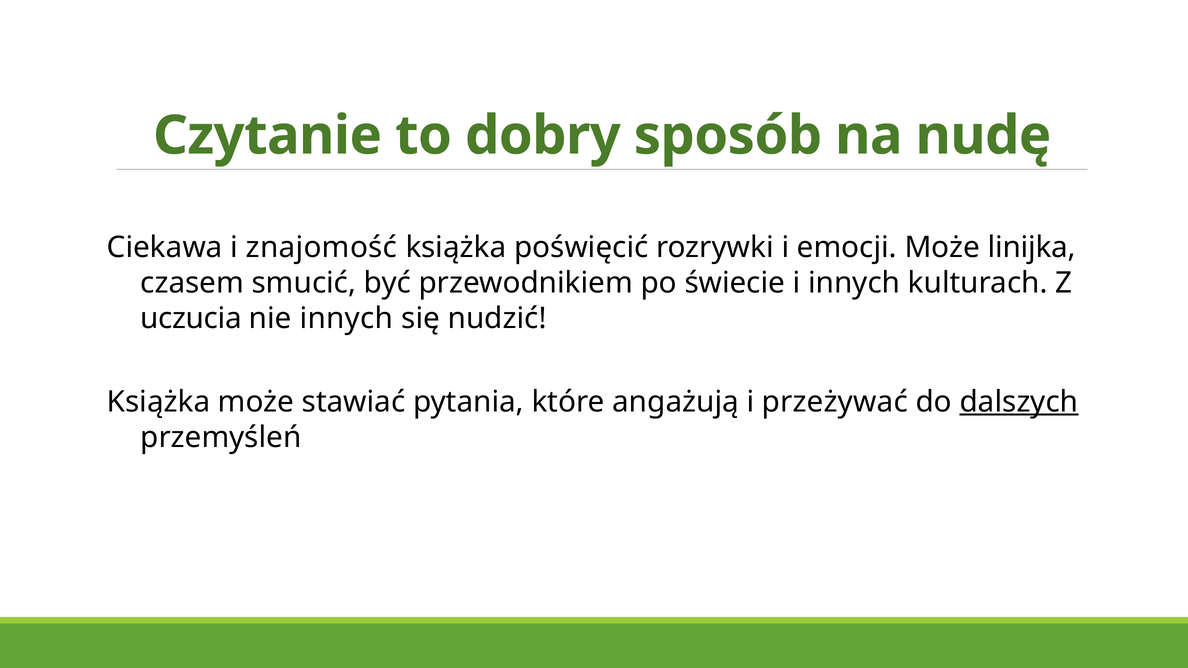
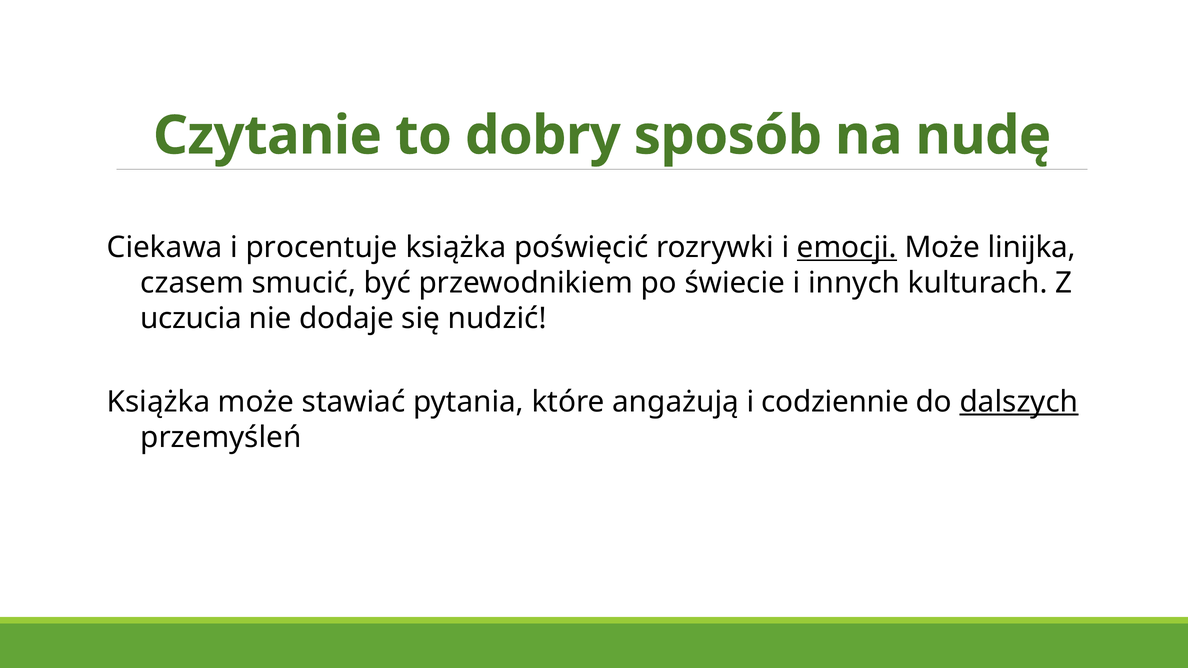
znajomość: znajomość -> procentuje (322, 247)
emocji underline: none -> present (847, 247)
nie innych: innych -> dodaje (347, 319)
przeżywać: przeżywać -> codziennie (835, 402)
